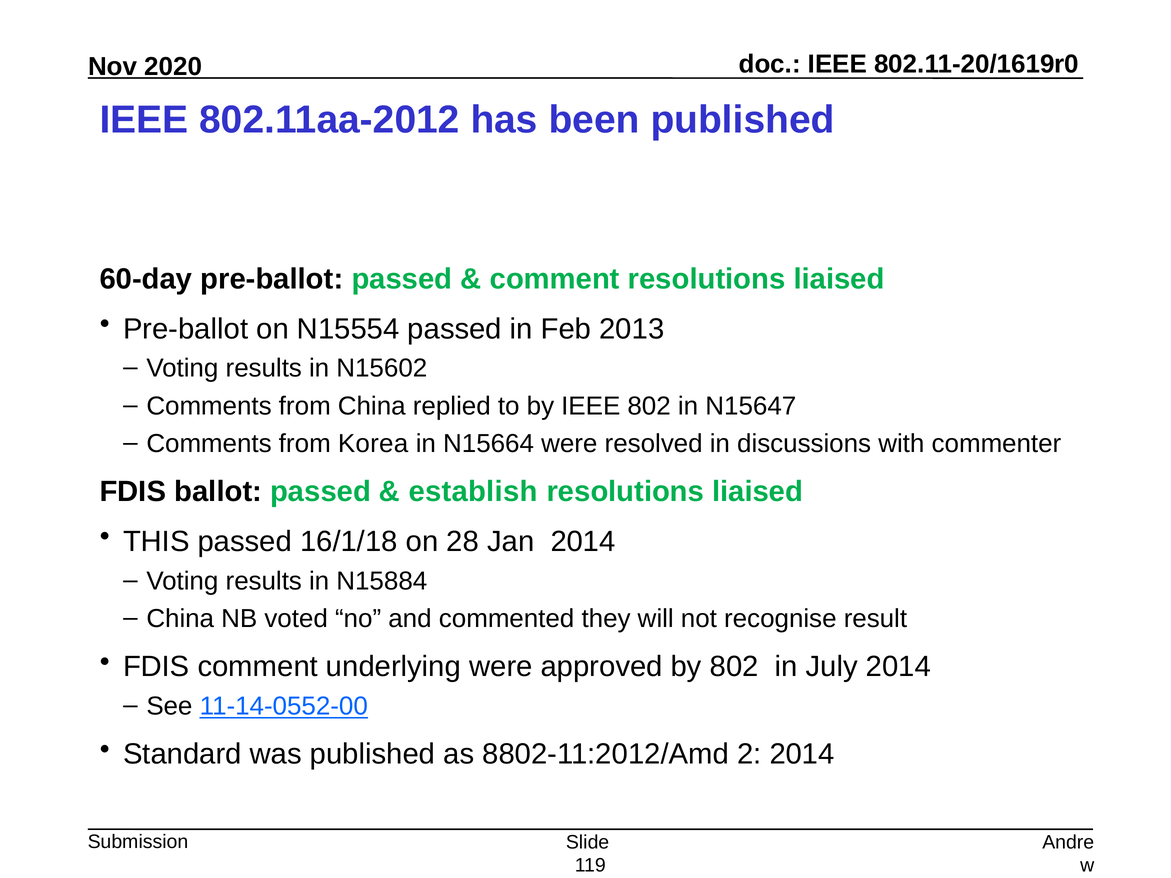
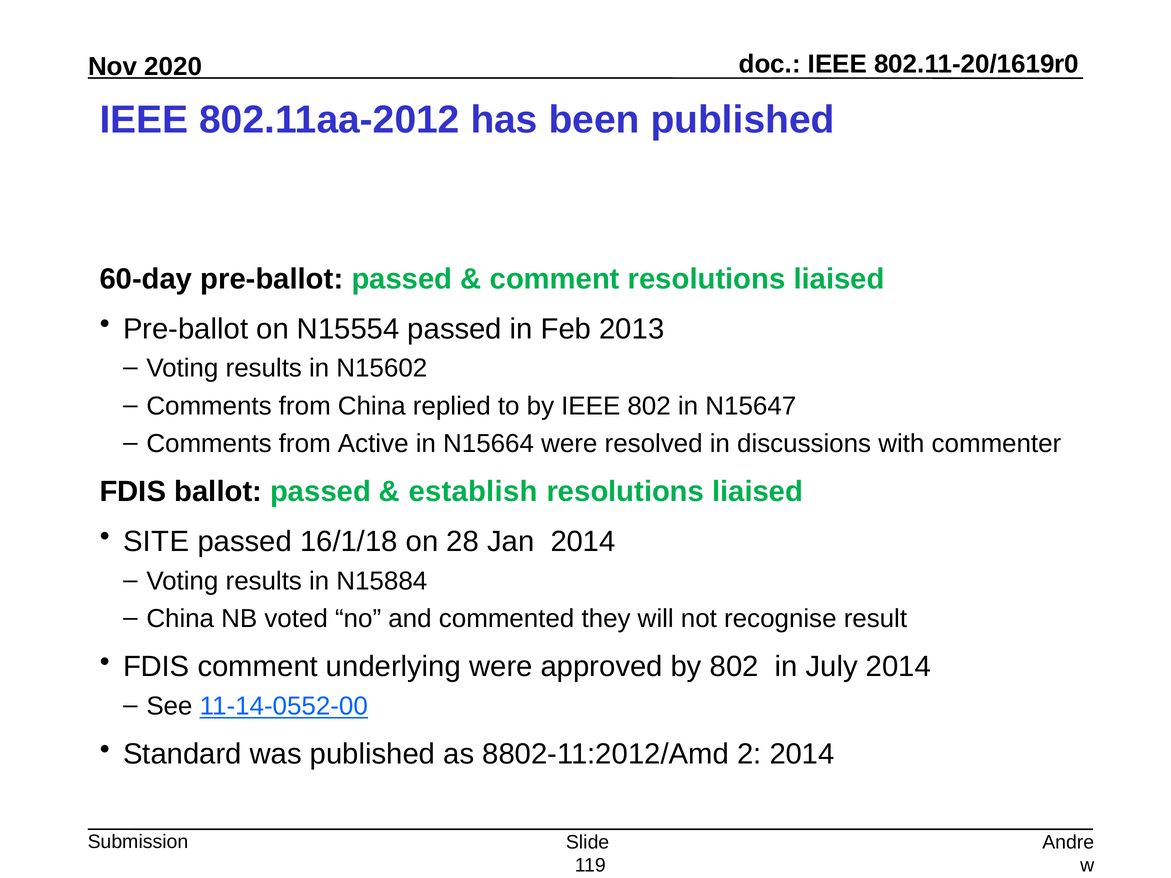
Korea: Korea -> Active (373, 444)
THIS: THIS -> SITE (156, 542)
